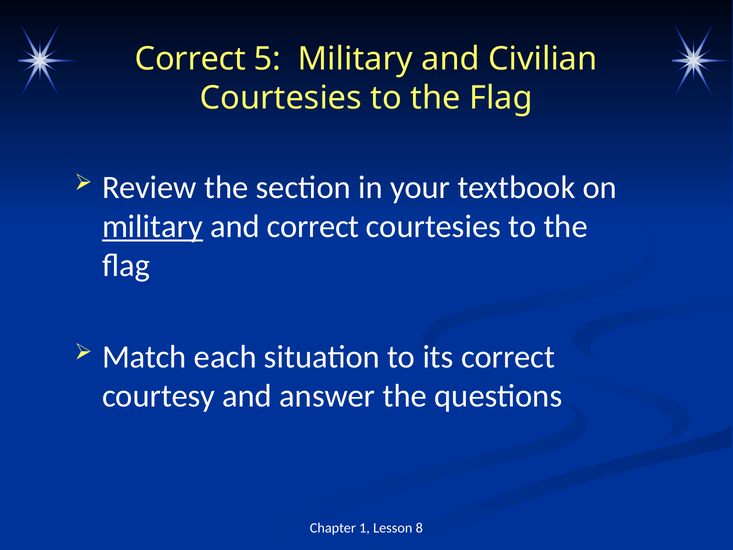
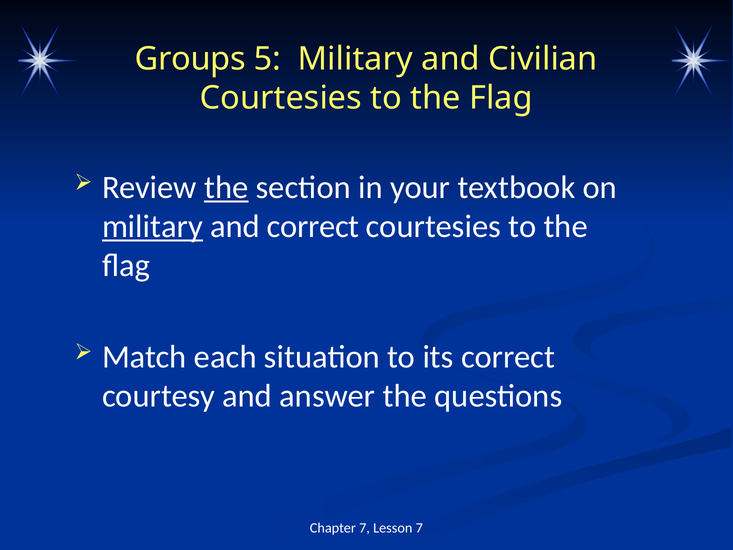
Correct: Correct -> Groups (190, 59)
the underline: none -> present (226, 187)
Chapter 1: 1 -> 7 (365, 528)
Lesson 8: 8 -> 7 (419, 528)
